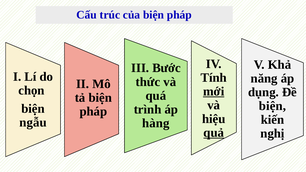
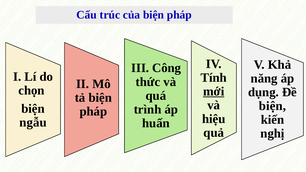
Bước: Bước -> Công (167, 68)
hàng: hàng -> huấn (156, 123)
quả underline: present -> none (214, 133)
